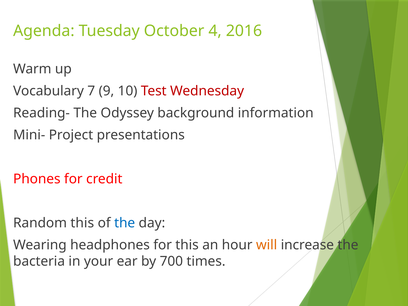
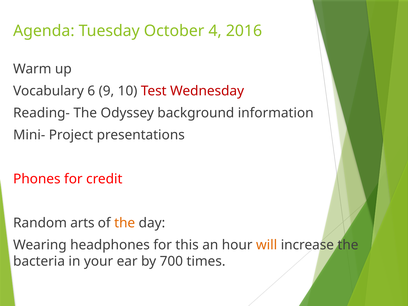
7: 7 -> 6 (91, 91)
Random this: this -> arts (82, 223)
the colour: blue -> orange (125, 223)
